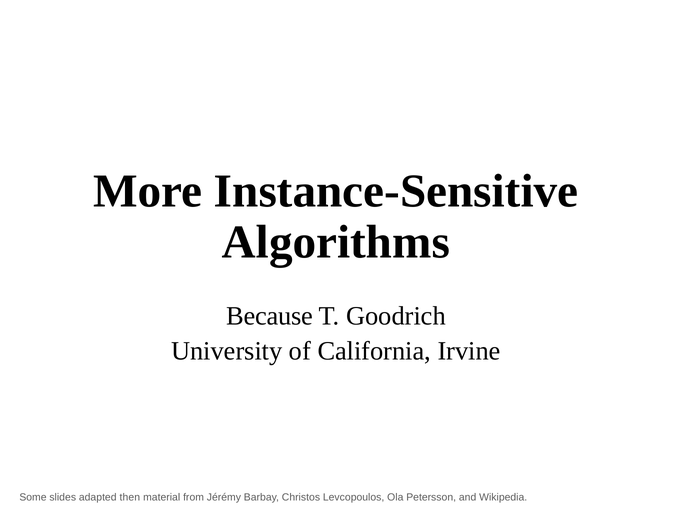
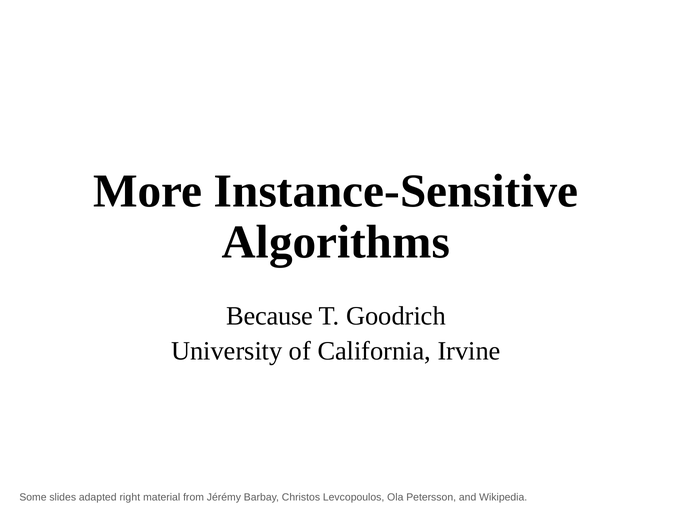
then: then -> right (130, 497)
